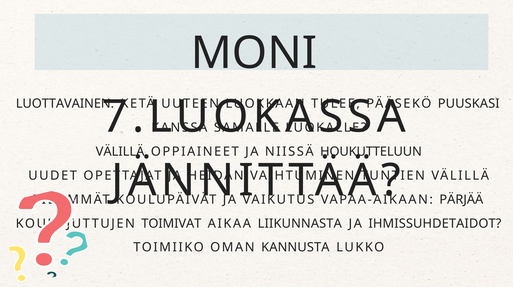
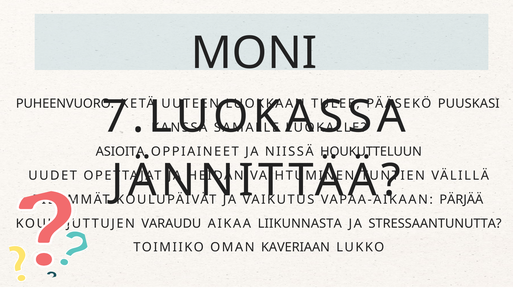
LUOTTAVAINEN: LUOTTAVAINEN -> PUHEENVUORO (65, 104)
VÄLILLÄ: VÄLILLÄ -> ASIOITA (120, 152)
TOIMIVAT: TOIMIVAT -> VARAUDU (171, 224)
IHMISSUHDETAIDOT: IHMISSUHDETAIDOT -> STRESSAANTUNUTTA (435, 224)
KANNUSTA: KANNUSTA -> KAVERIAAN (295, 248)
